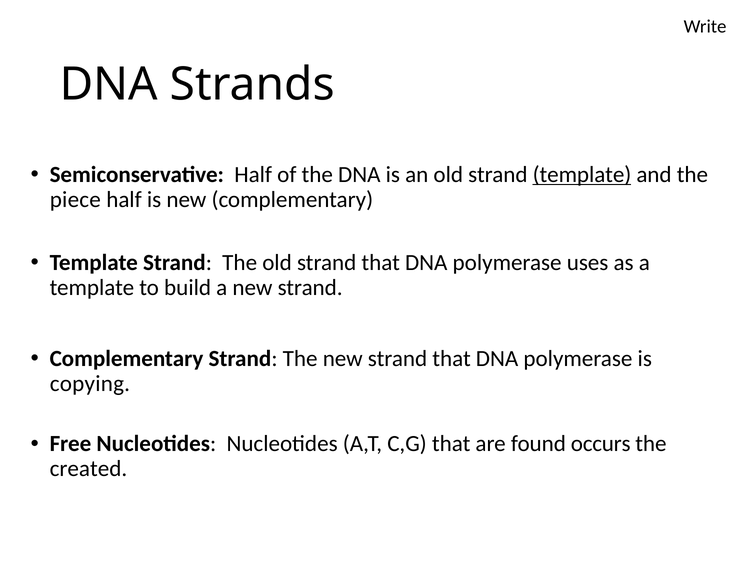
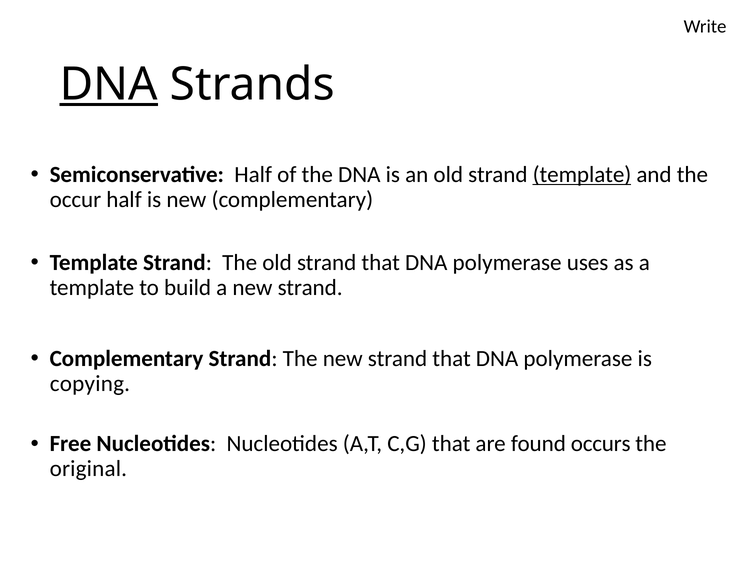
DNA underline: none -> present (109, 85)
piece: piece -> occur (75, 200)
created: created -> original (88, 469)
